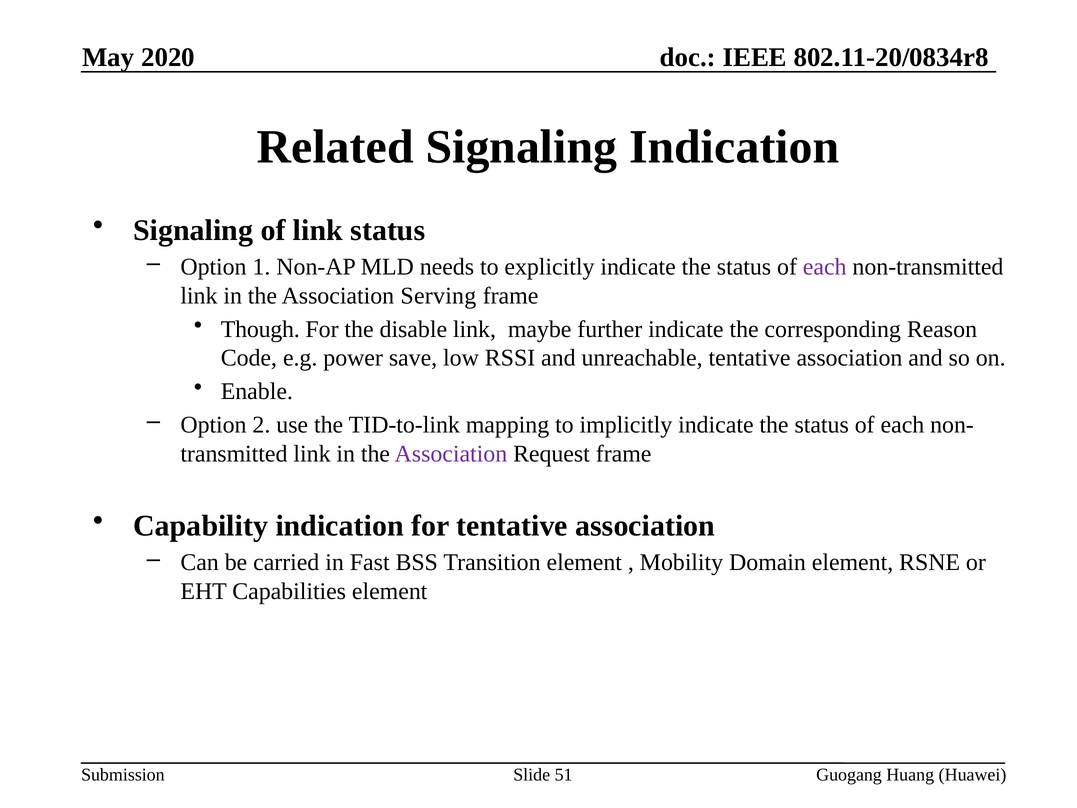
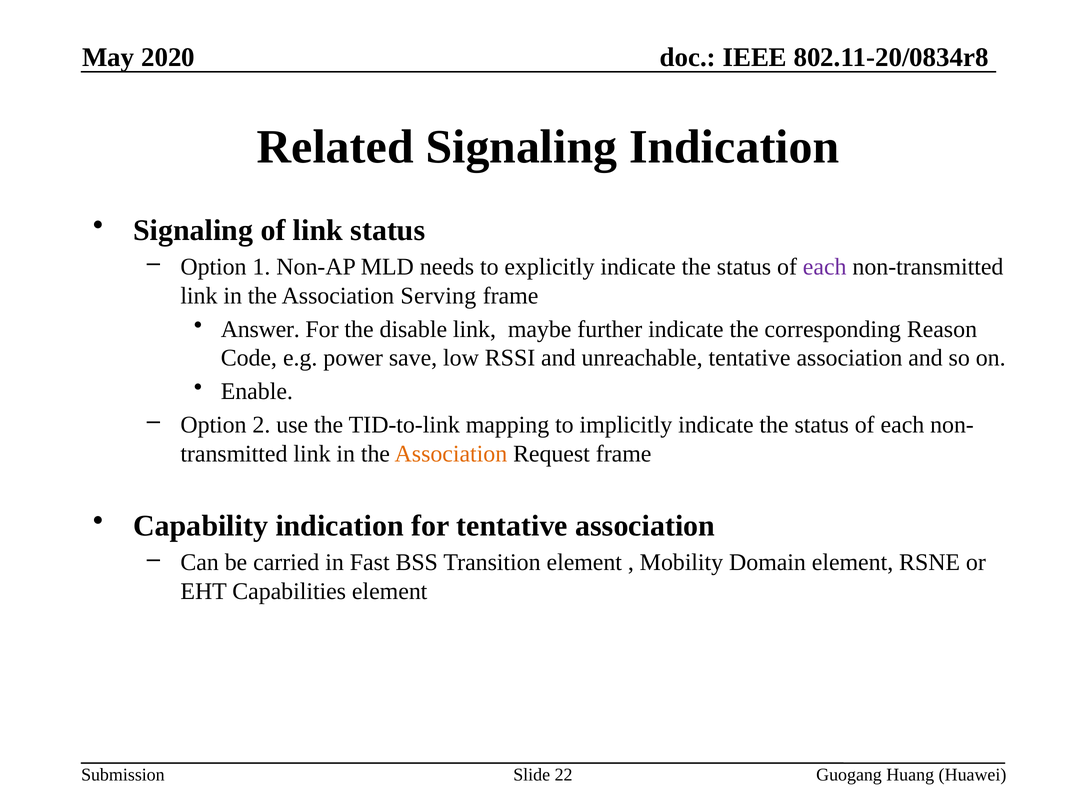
Though: Though -> Answer (260, 329)
Association colour: purple -> orange (451, 454)
51: 51 -> 22 (564, 775)
